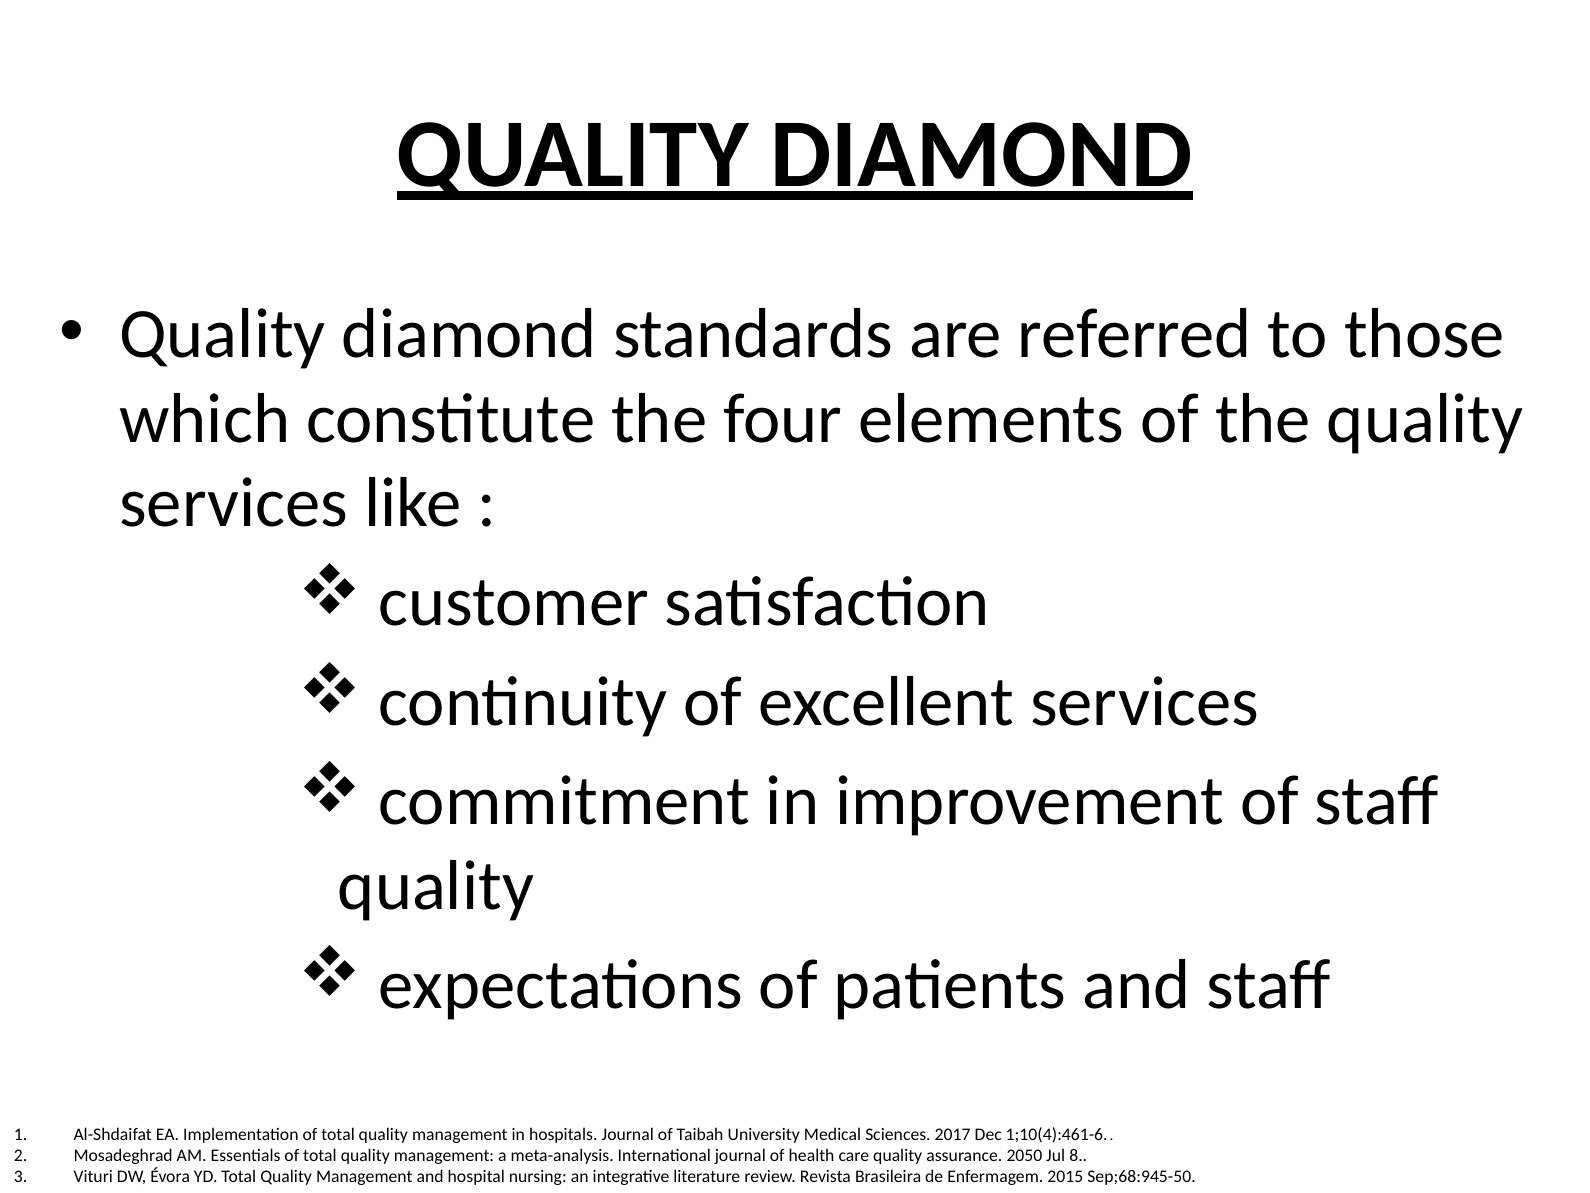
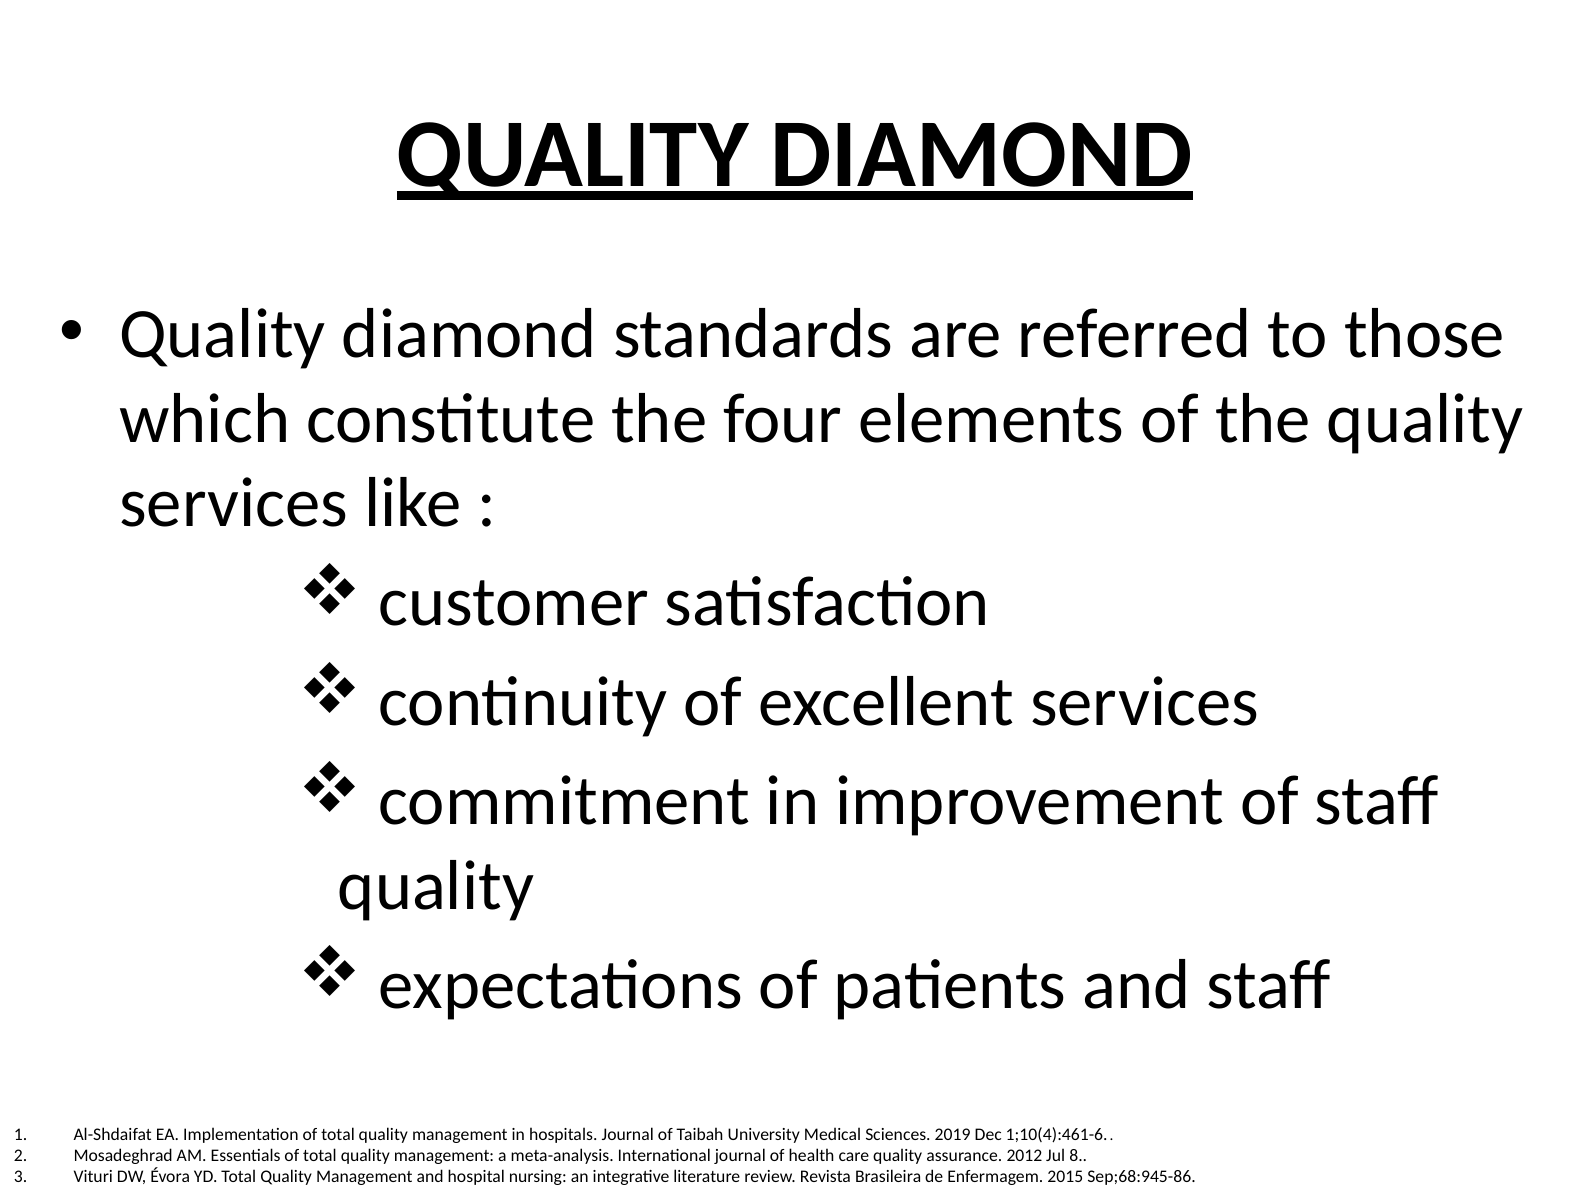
2017: 2017 -> 2019 (953, 1134)
2050: 2050 -> 2012 (1024, 1155)
Sep;68:945-50: Sep;68:945-50 -> Sep;68:945-86 (1142, 1177)
